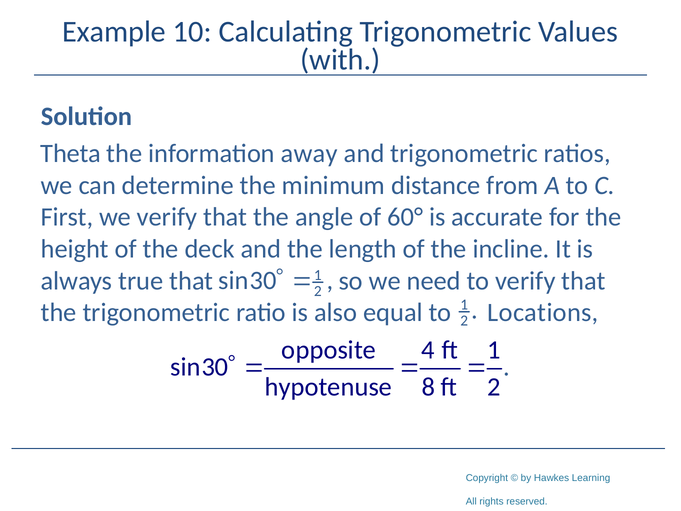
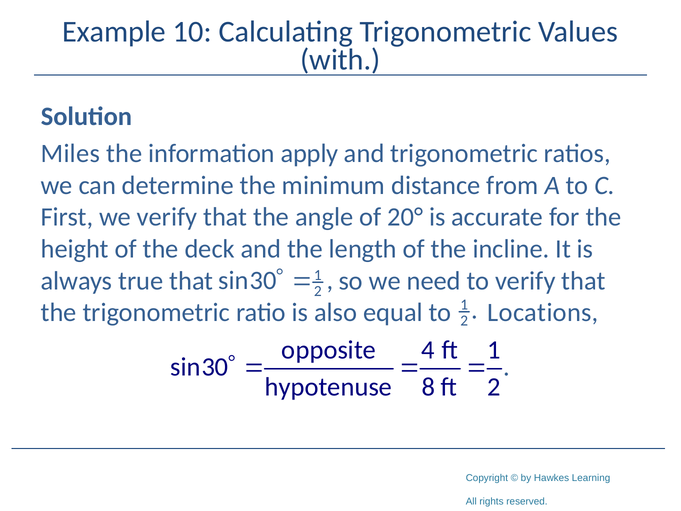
Theta: Theta -> Miles (70, 154)
away: away -> apply (310, 154)
60°: 60° -> 20° (405, 217)
